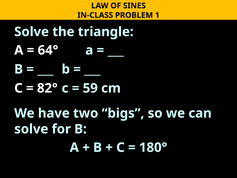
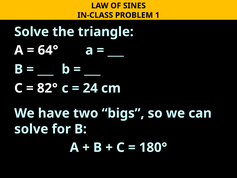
59: 59 -> 24 (90, 88)
